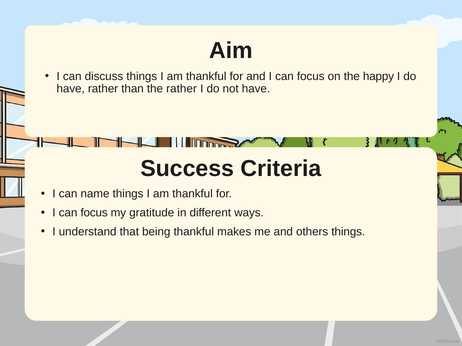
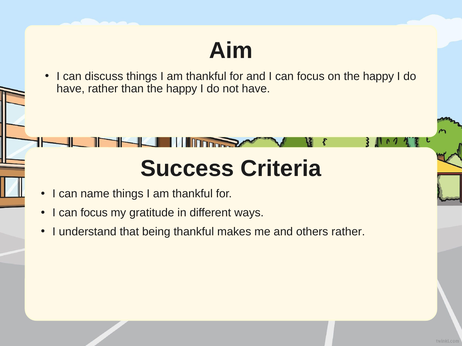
than the rather: rather -> happy (182, 89)
others things: things -> rather (348, 232)
